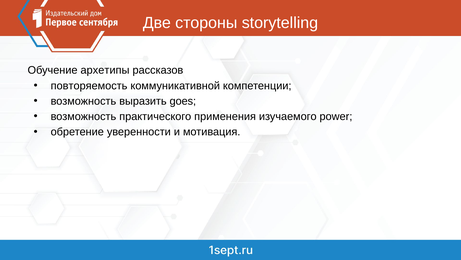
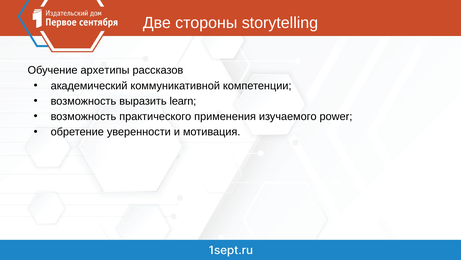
повторяемость: повторяемость -> академический (89, 86)
goes: goes -> learn (183, 101)
